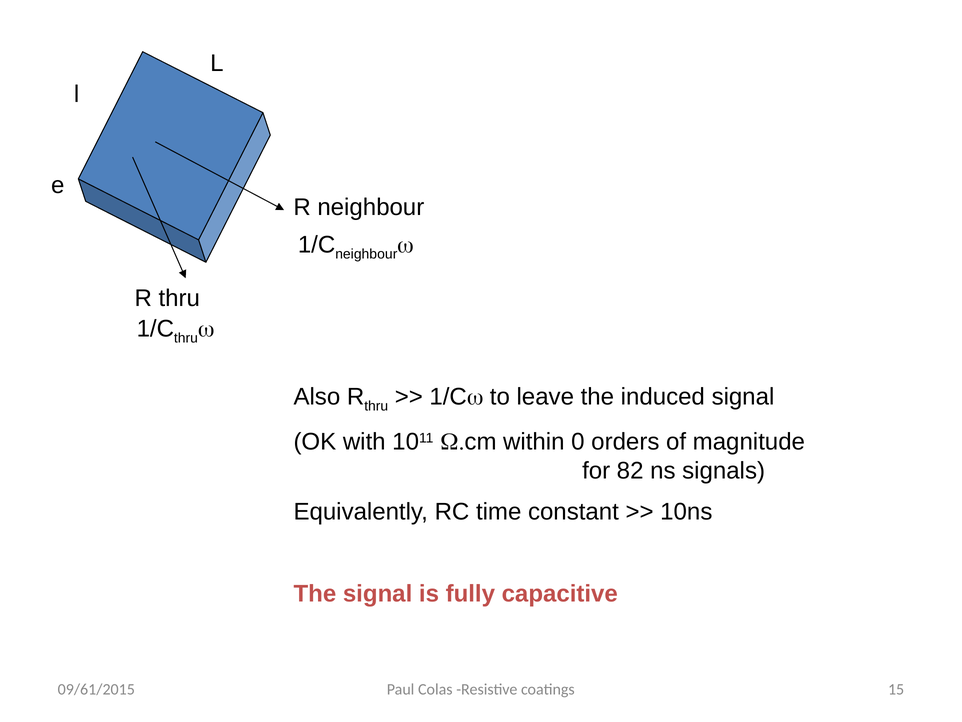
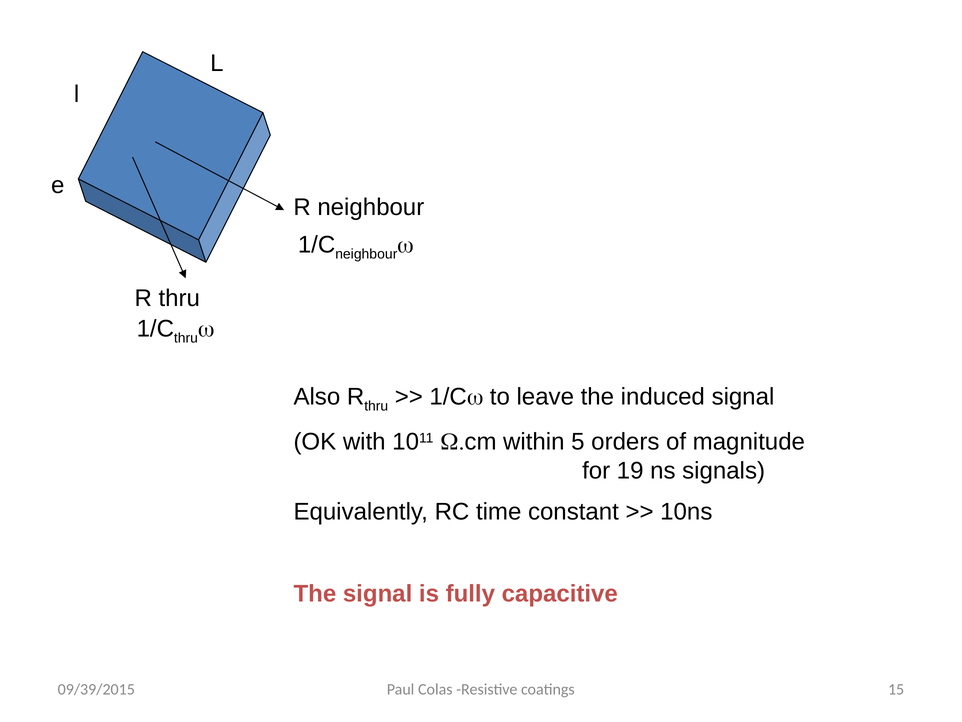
0: 0 -> 5 (578, 442)
82: 82 -> 19 (630, 470)
09/61/2015: 09/61/2015 -> 09/39/2015 (96, 689)
